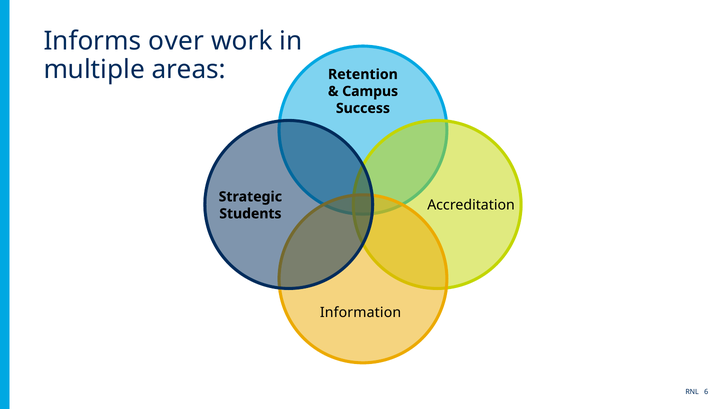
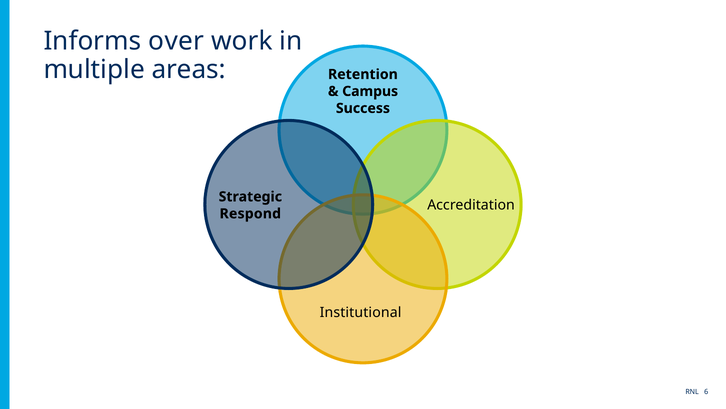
Students: Students -> Respond (250, 213)
Information: Information -> Institutional (361, 312)
